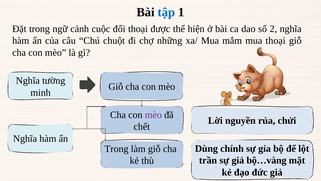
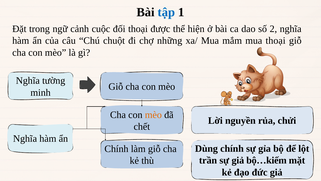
mèo colour: purple -> orange (153, 114)
Trong: Trong -> Chính (116, 148)
bộ…vàng: bộ…vàng -> bộ…kiếm (267, 160)
